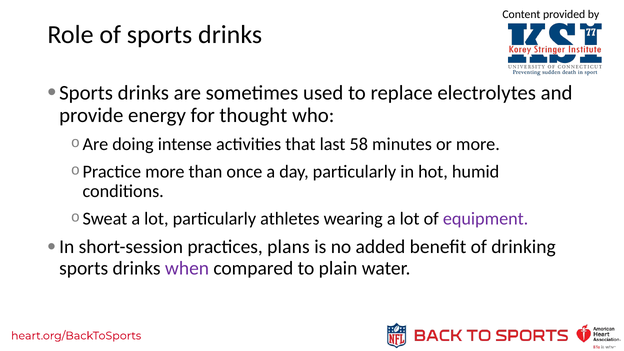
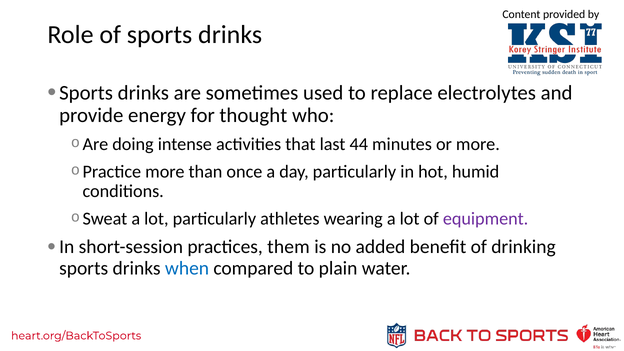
58: 58 -> 44 (359, 144)
plans: plans -> them (288, 247)
when colour: purple -> blue (187, 268)
